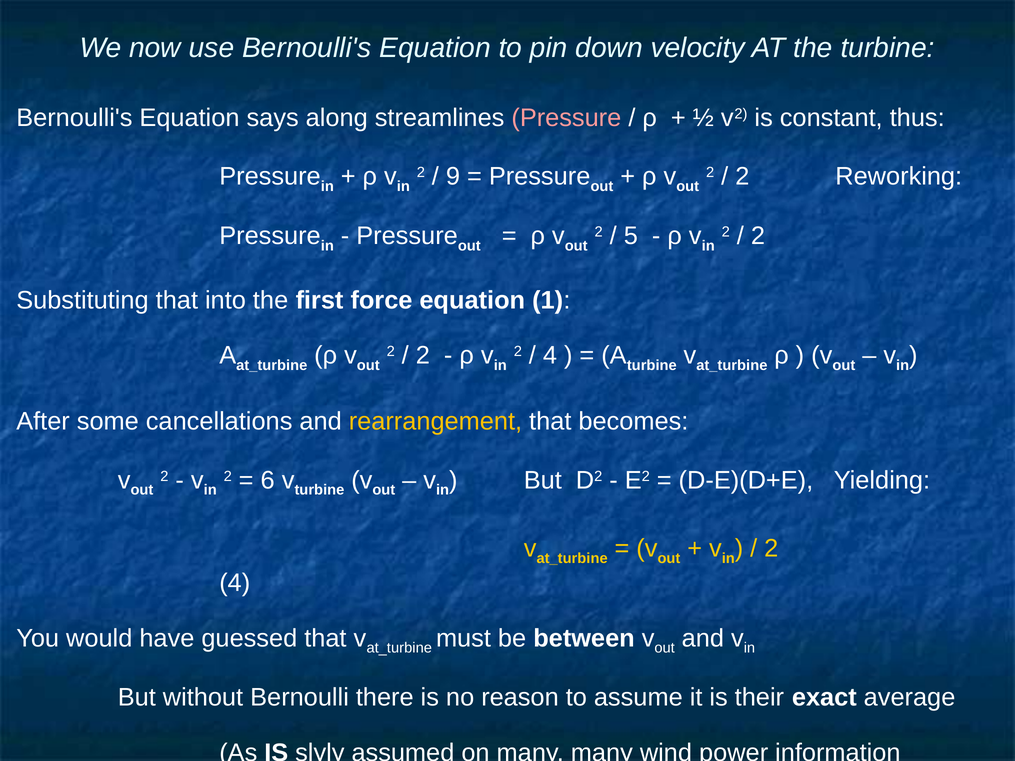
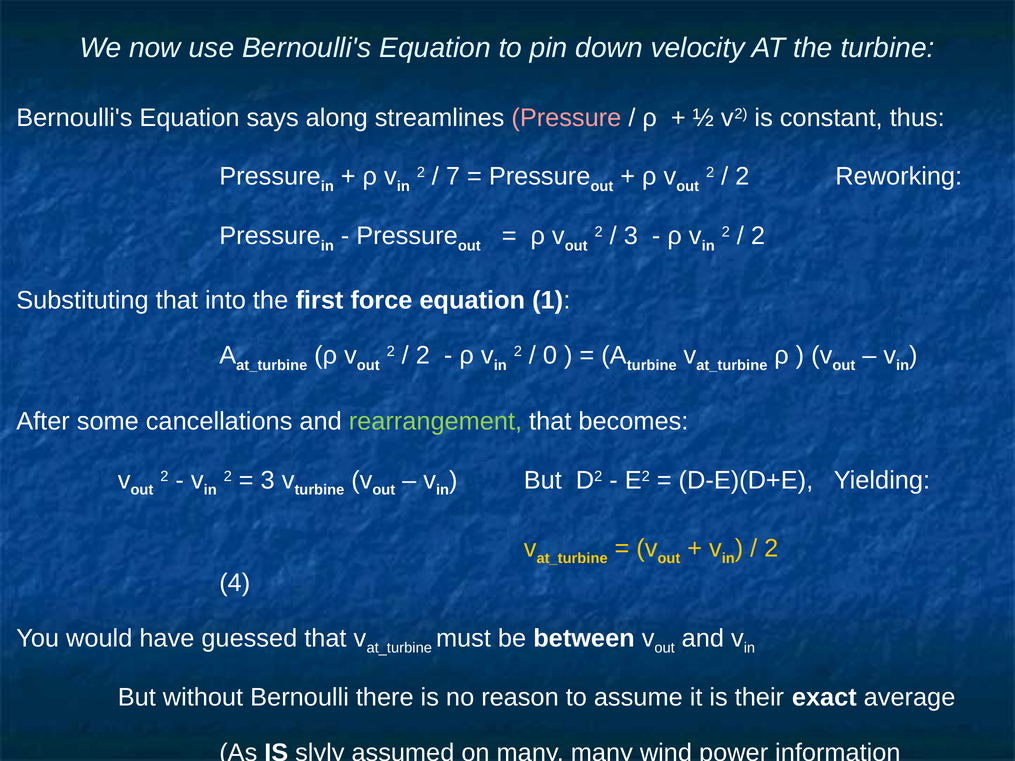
9: 9 -> 7 (453, 177)
5: 5 -> 3 (631, 236)
4: 4 -> 0 (550, 356)
rearrangement colour: yellow -> light green (435, 422)
6: 6 -> 3 (268, 480)
